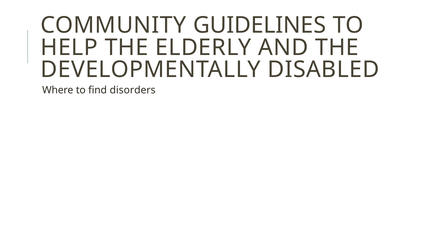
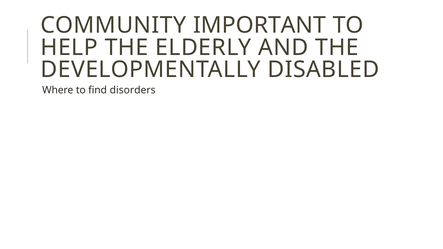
GUIDELINES: GUIDELINES -> IMPORTANT (260, 25)
